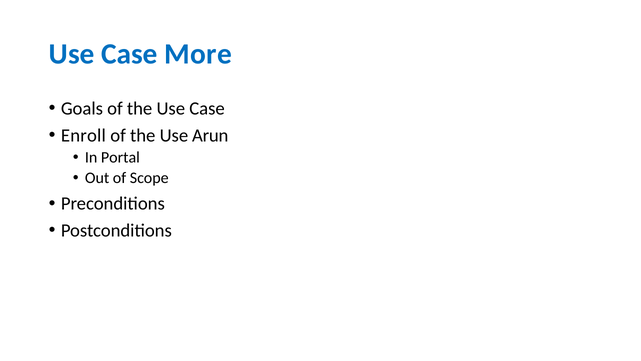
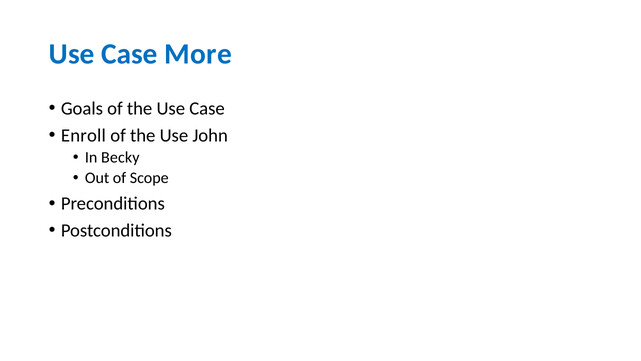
Arun: Arun -> John (210, 135)
Portal: Portal -> Becky (120, 157)
